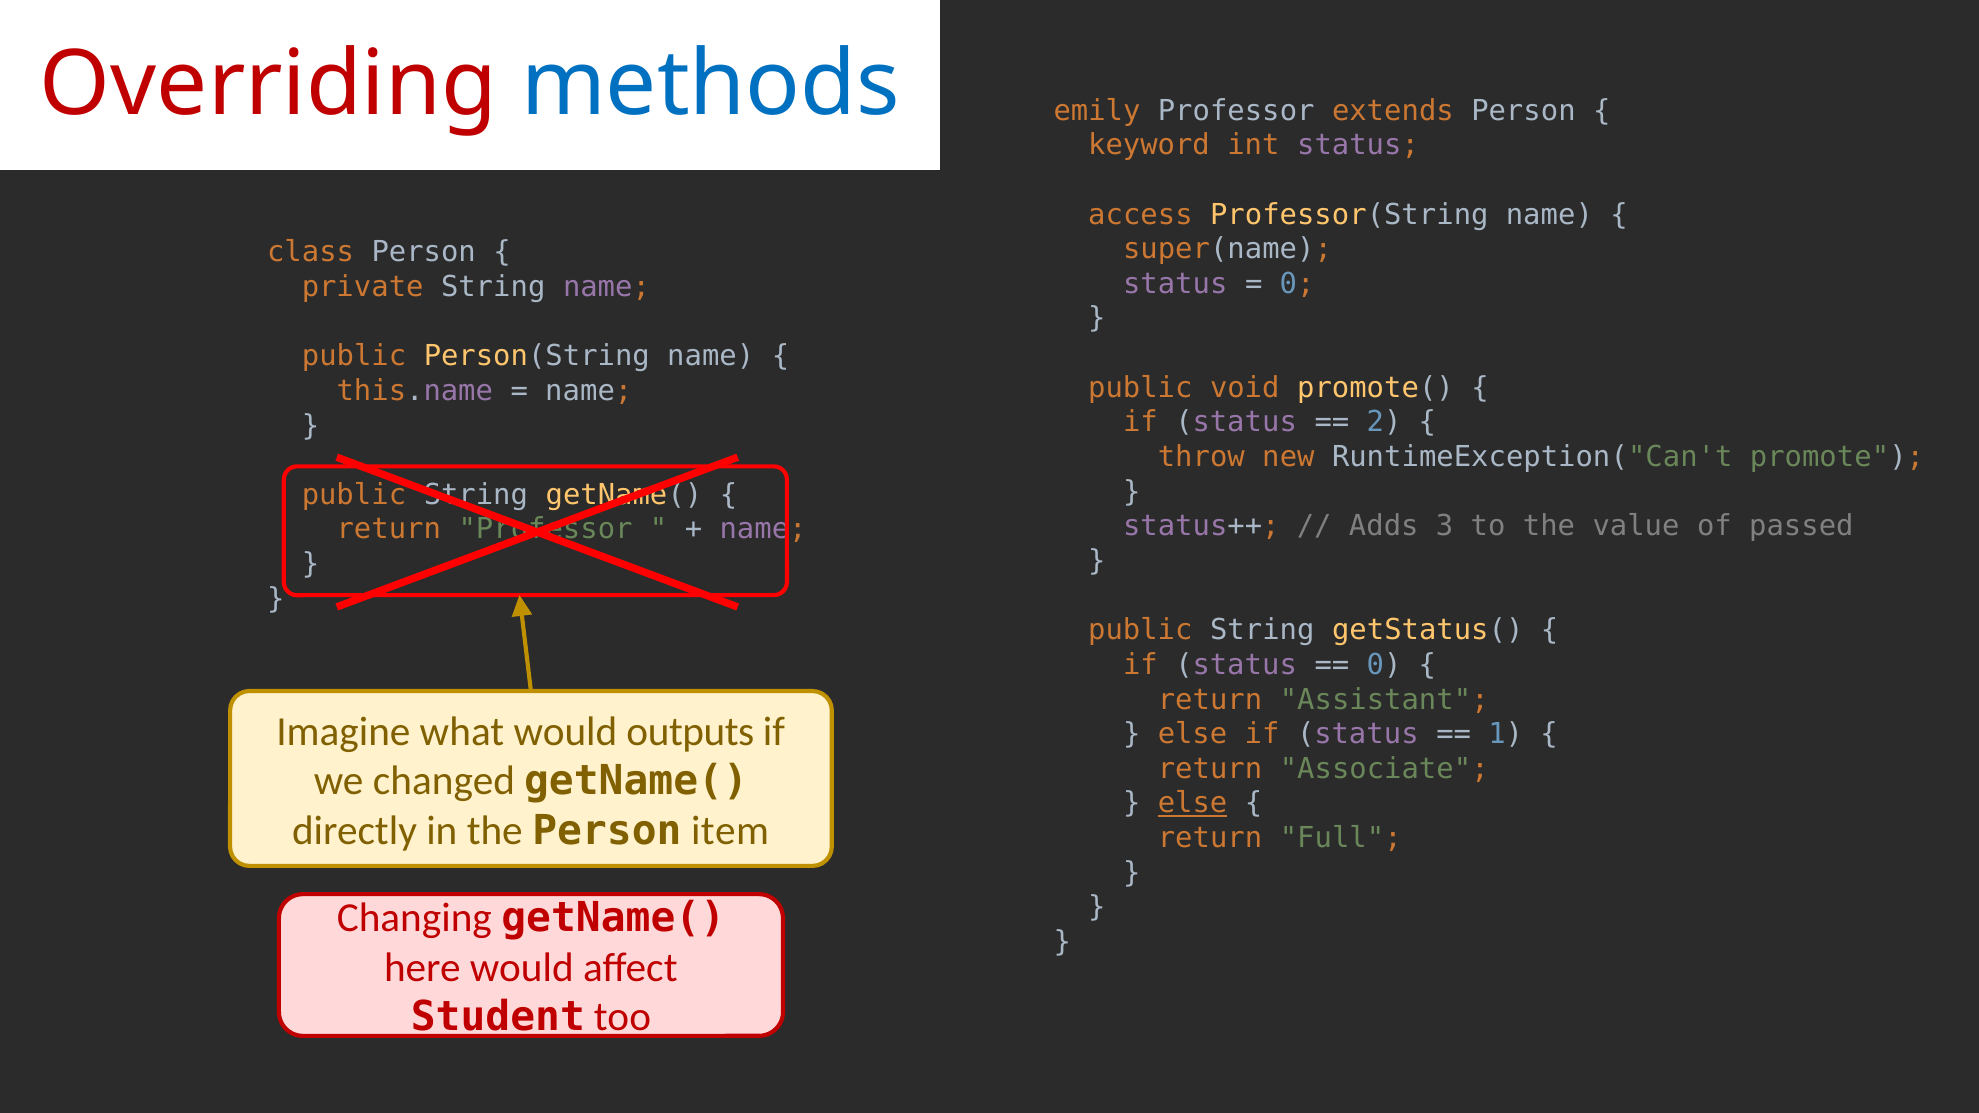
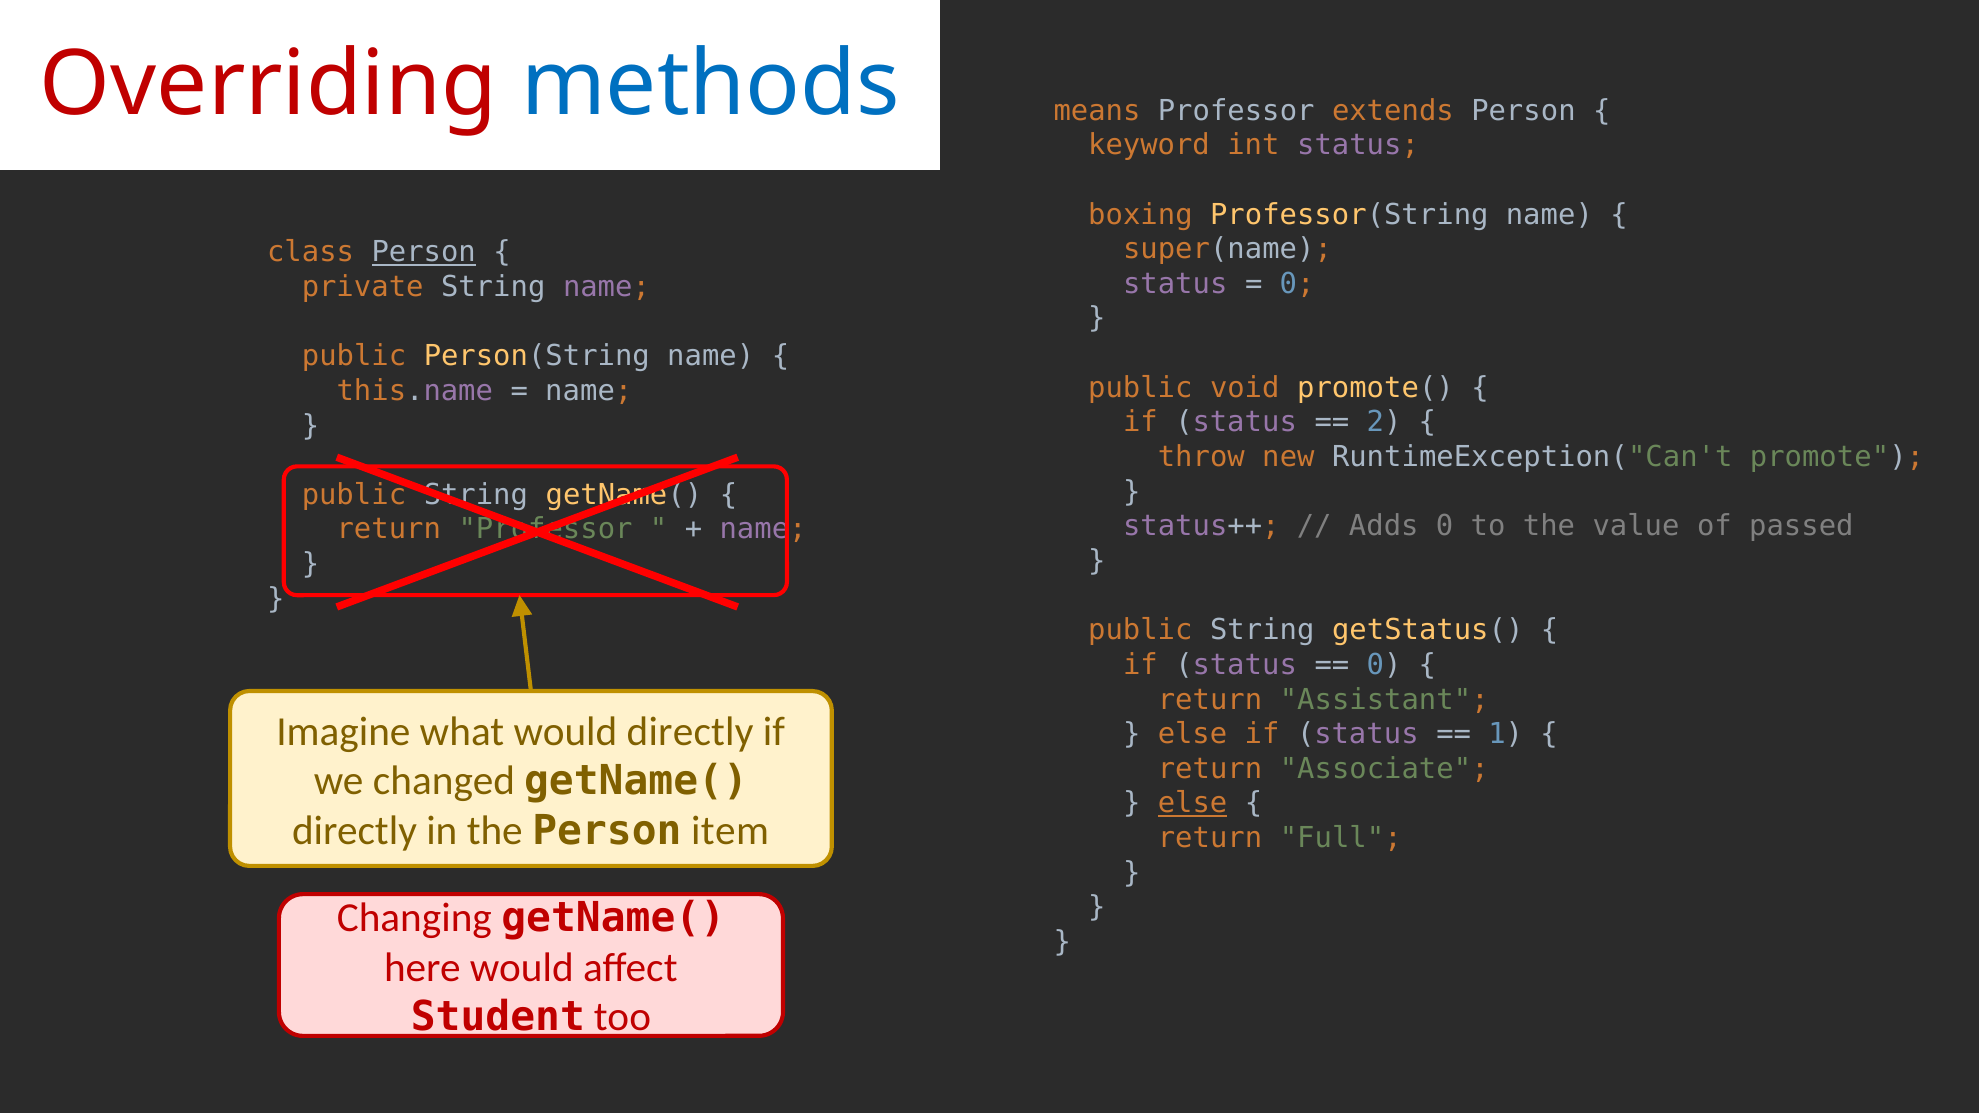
emily: emily -> means (1097, 111)
access: access -> boxing (1140, 215)
Person underline: none -> present (424, 252)
Adds 3: 3 -> 0 (1445, 526)
would outputs: outputs -> directly (690, 732)
